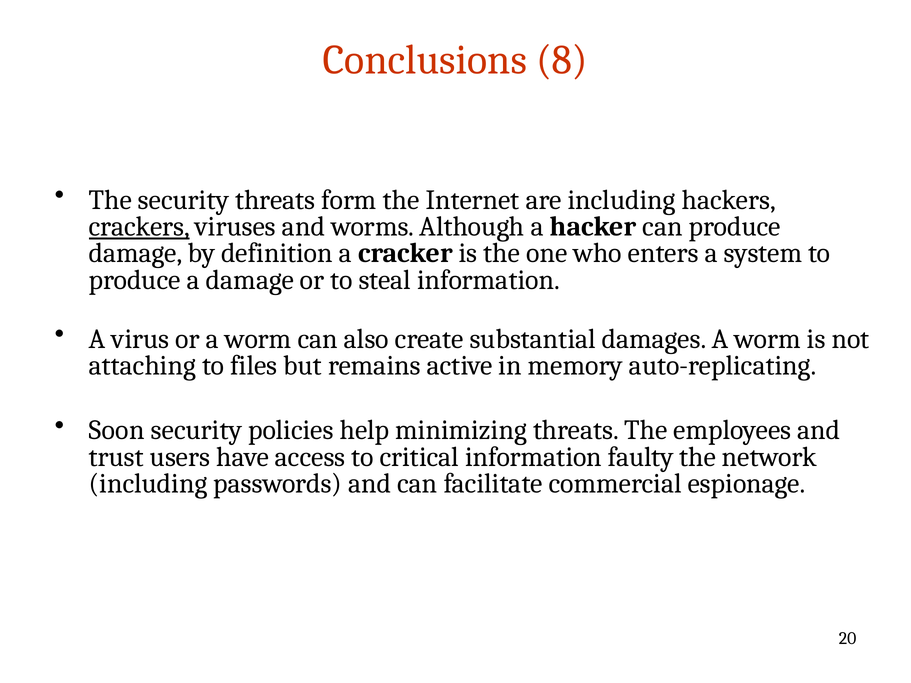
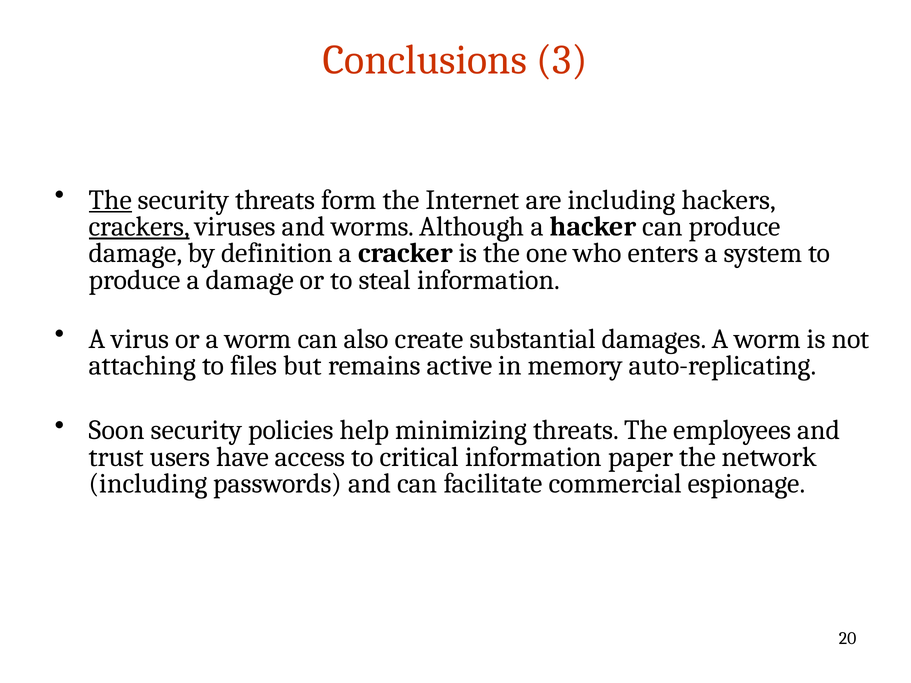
8: 8 -> 3 (562, 60)
The underline: none -> present (110, 200)
faulty: faulty -> paper (641, 457)
